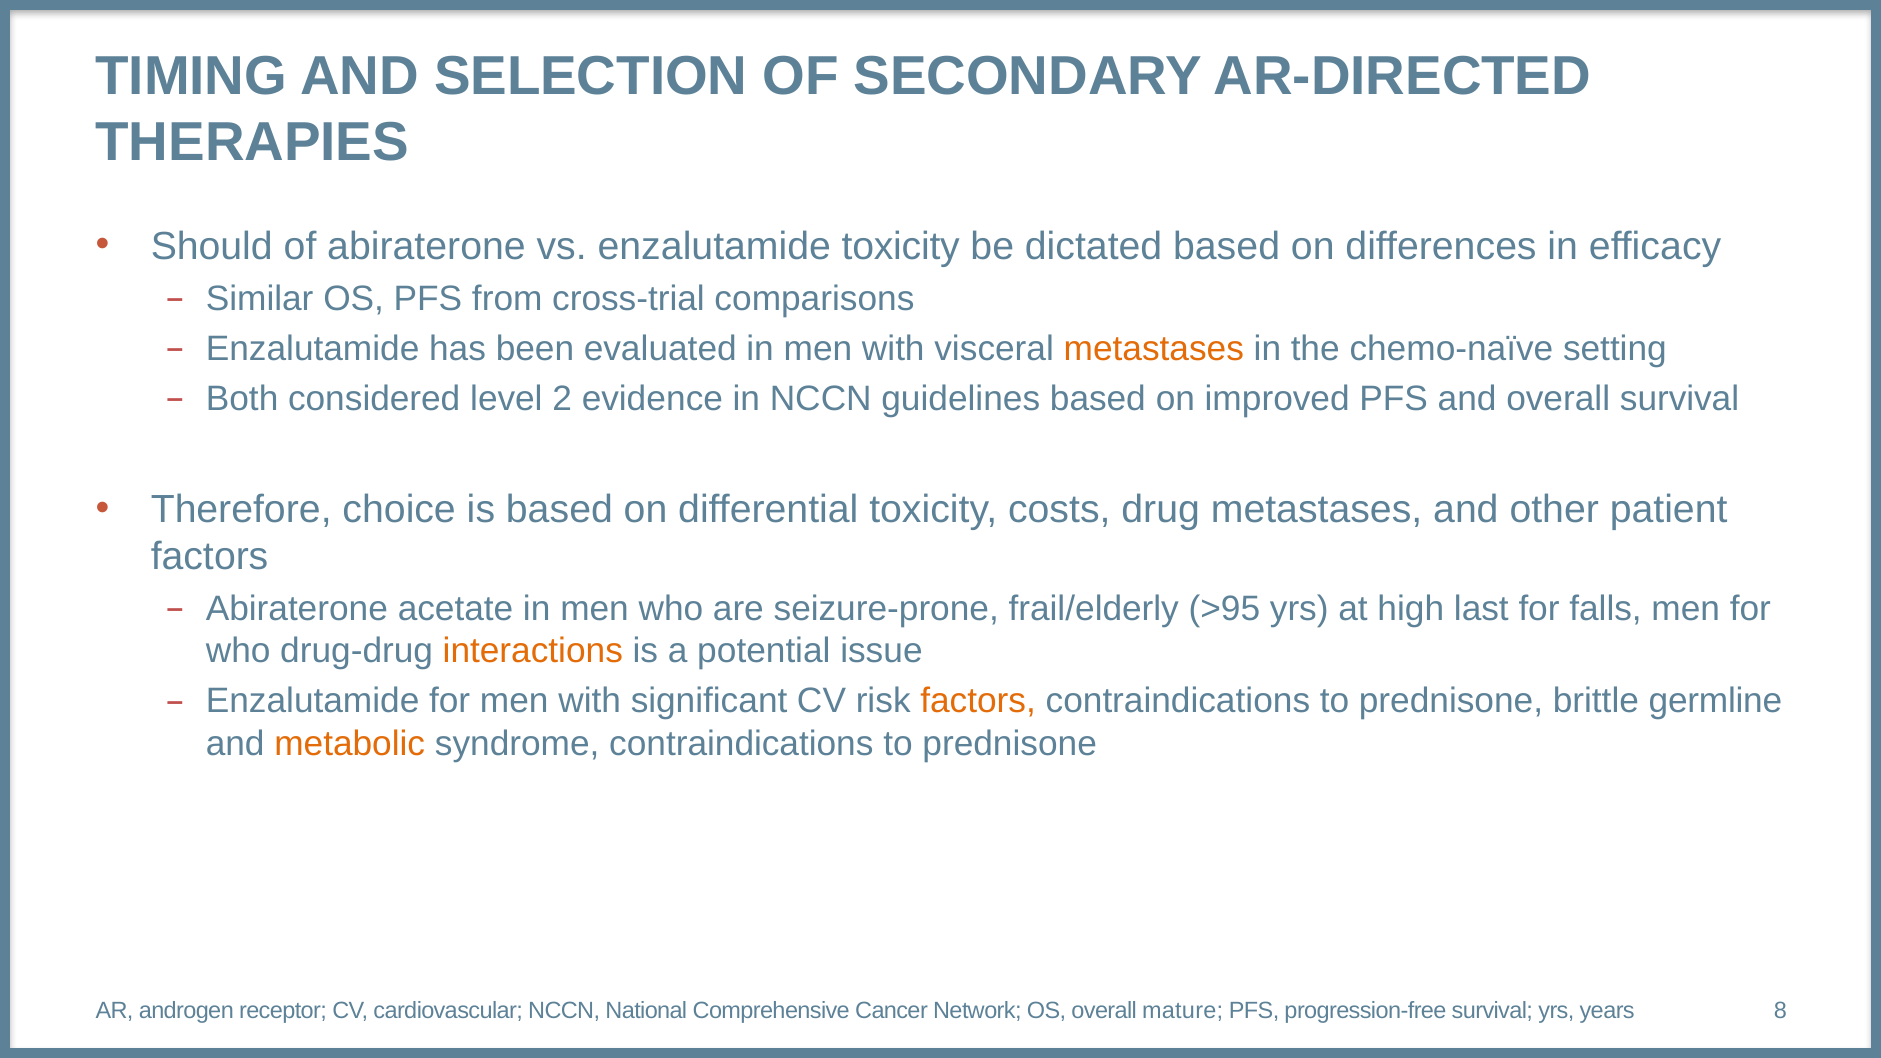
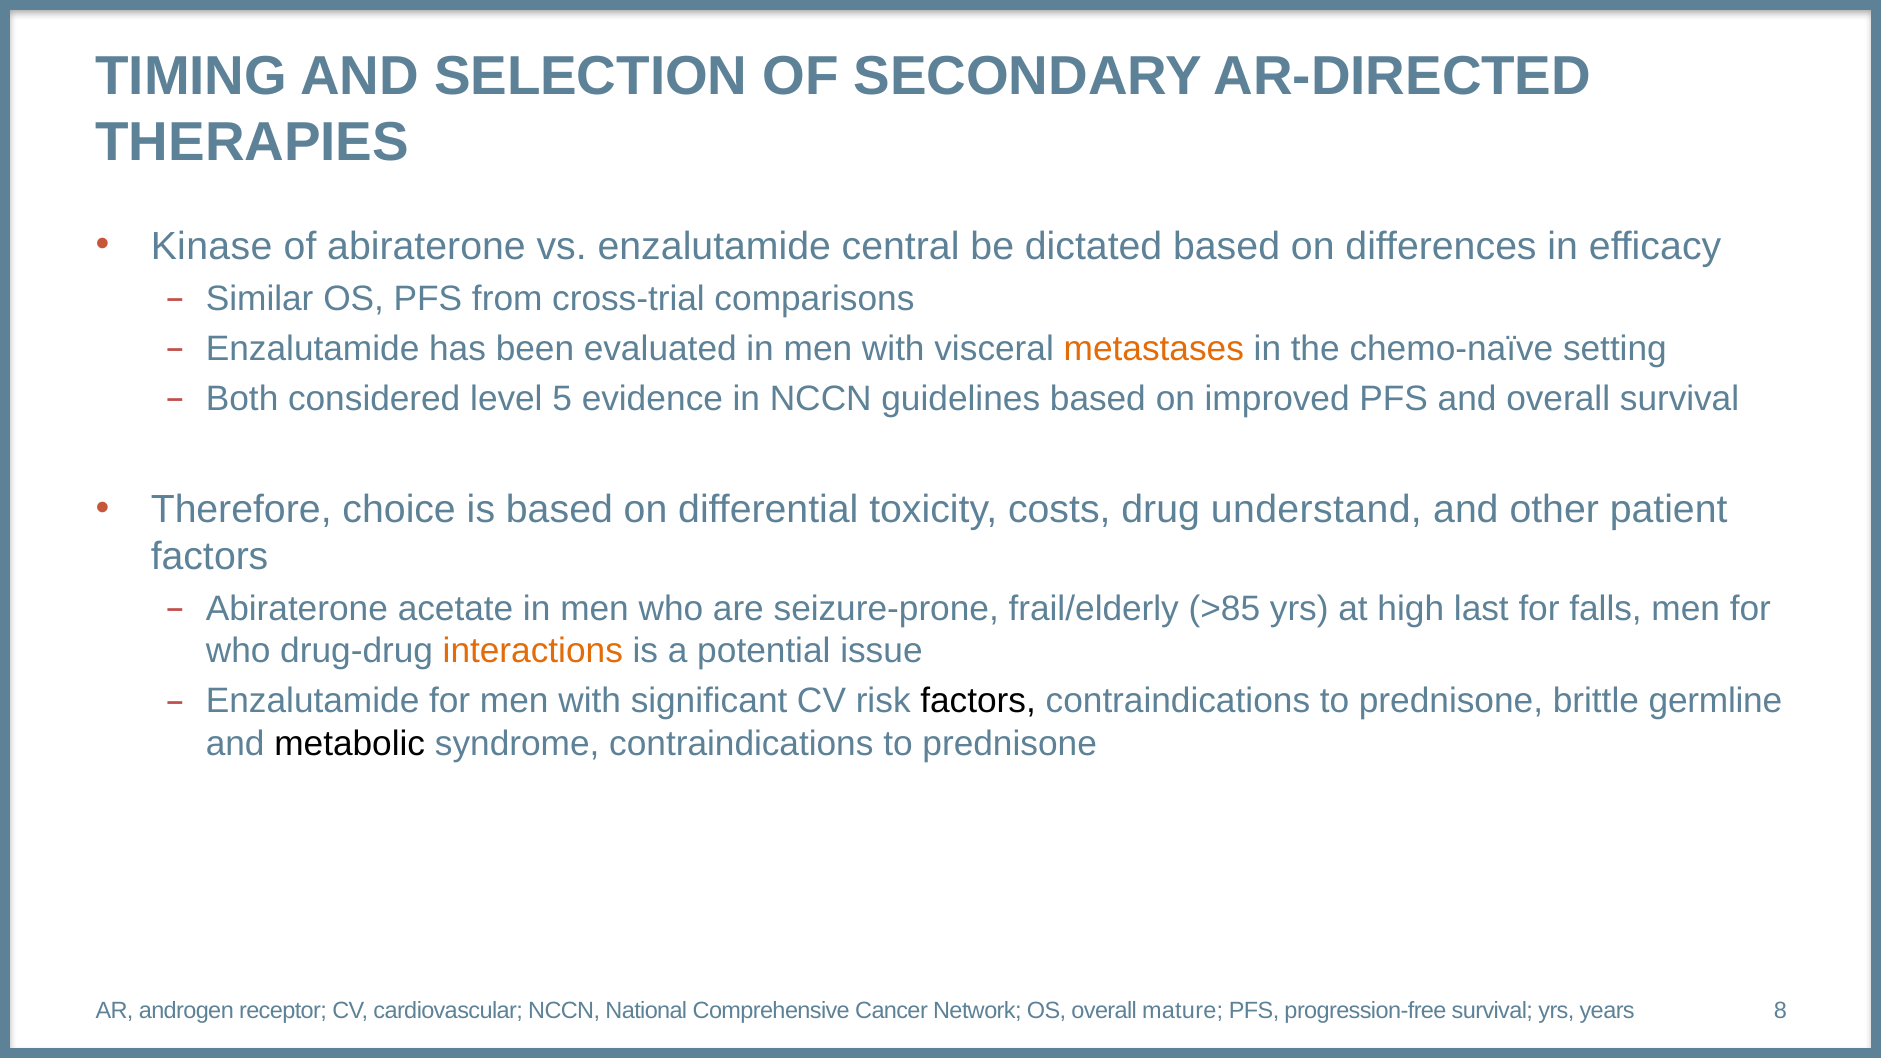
Should: Should -> Kinase (212, 246)
enzalutamide toxicity: toxicity -> central (901, 246)
2: 2 -> 5 (562, 399)
drug metastases: metastases -> understand (1316, 510)
>95: >95 -> >85 (1224, 609)
factors colour: orange -> black (978, 701)
metabolic colour: orange -> black (350, 744)
